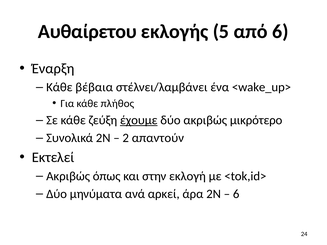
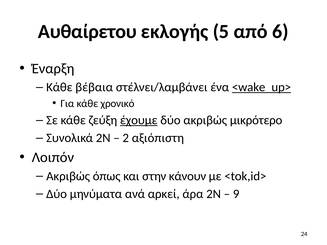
<wake_up> underline: none -> present (261, 87)
πλήθος: πλήθος -> χρονικό (117, 104)
απαντούν: απαντούν -> αξιόπιστη (158, 138)
Εκτελεί: Εκτελεί -> Λοιπόν (53, 158)
εκλογή: εκλογή -> κάνουν (188, 176)
6: 6 -> 9 (236, 194)
